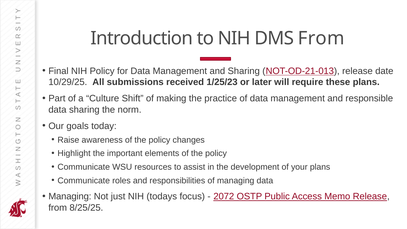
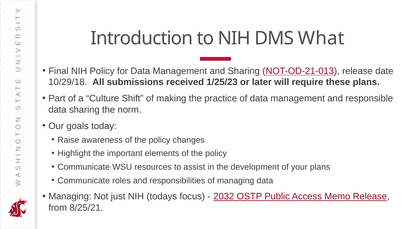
DMS From: From -> What (321, 38)
10/29/25: 10/29/25 -> 10/29/18 (68, 82)
2072: 2072 -> 2032 (224, 196)
8/25/25: 8/25/25 -> 8/25/21 (86, 208)
